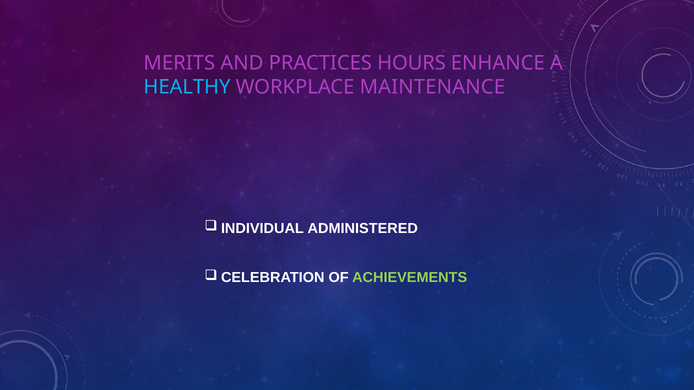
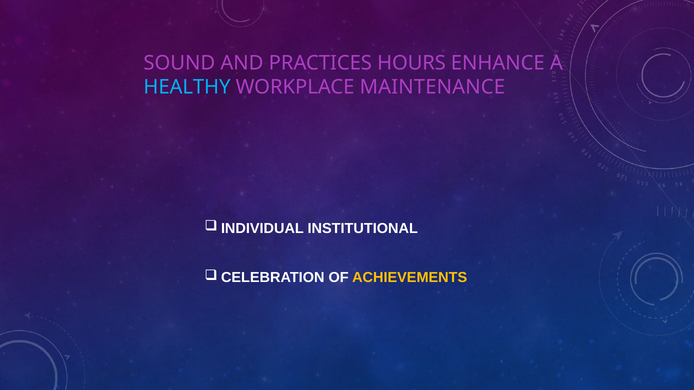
MERITS: MERITS -> SOUND (179, 63)
ADMINISTERED: ADMINISTERED -> INSTITUTIONAL (363, 229)
ACHIEVEMENTS colour: light green -> yellow (410, 278)
